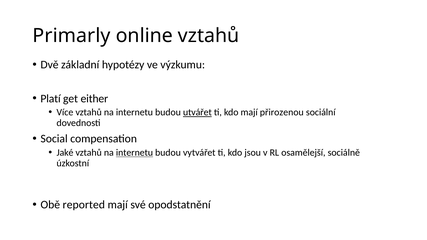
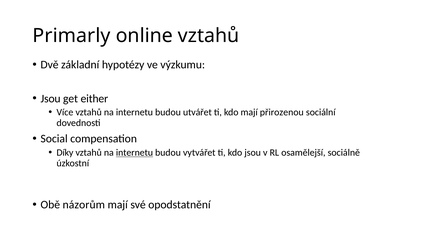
Platí: Platí -> Jsou (51, 99)
utvářet underline: present -> none (197, 112)
Jaké: Jaké -> Díky (65, 153)
reported: reported -> názorům (84, 205)
